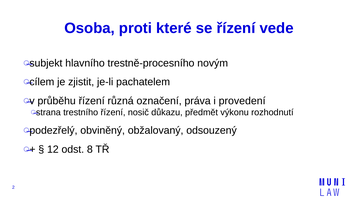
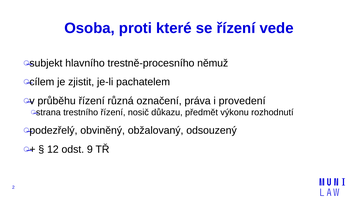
novým: novým -> němuž (213, 63)
8: 8 -> 9 (90, 149)
